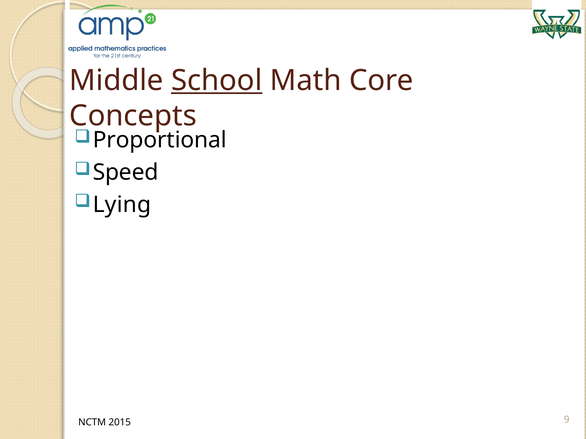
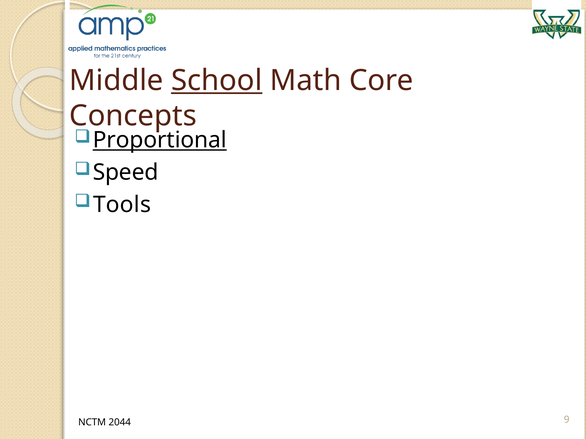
Proportional underline: none -> present (160, 140)
Lying: Lying -> Tools (122, 205)
2015: 2015 -> 2044 (120, 423)
